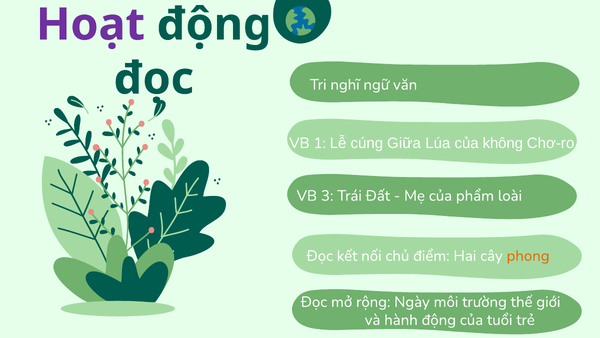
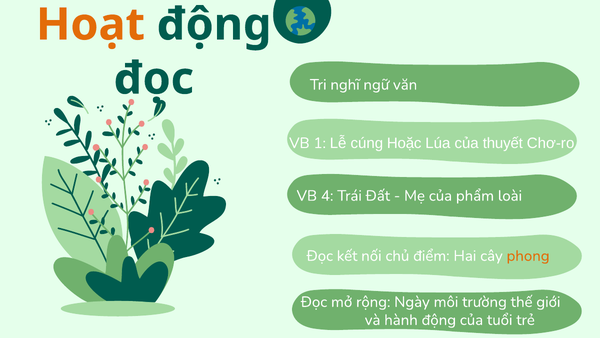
Hoạt colour: purple -> orange (91, 25)
Giữa: Giữa -> Hoặc (404, 143)
không: không -> thuyết (503, 143)
3: 3 -> 4 (327, 196)
